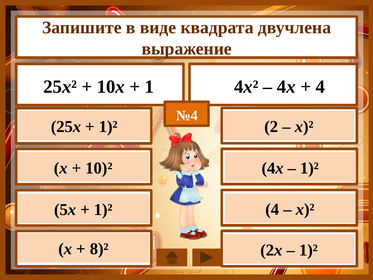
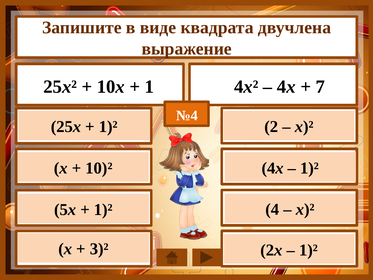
4: 4 -> 7 (320, 87)
8)²: 8)² -> 3)² (99, 249)
